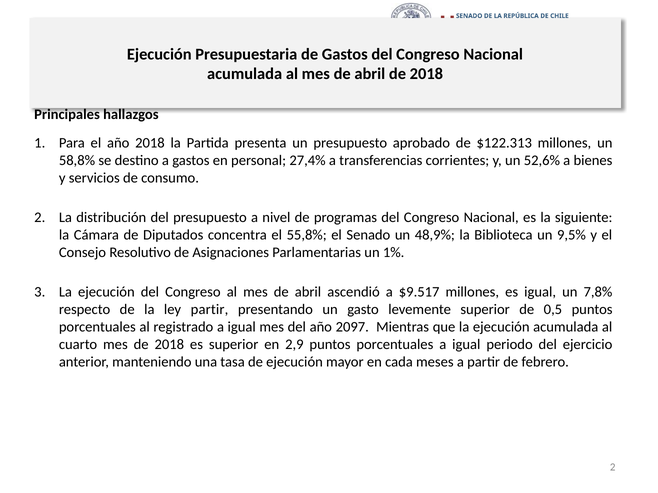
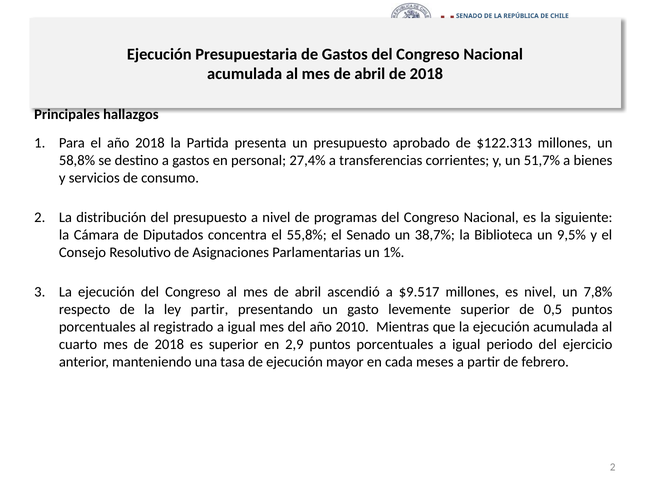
52,6%: 52,6% -> 51,7% (542, 161)
48,9%: 48,9% -> 38,7% (435, 235)
es igual: igual -> nivel (540, 292)
2097: 2097 -> 2010 (352, 327)
